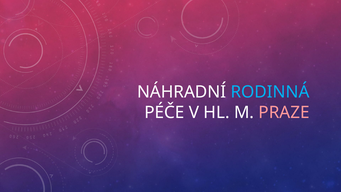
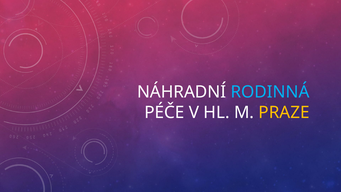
PRAZE colour: pink -> yellow (284, 112)
